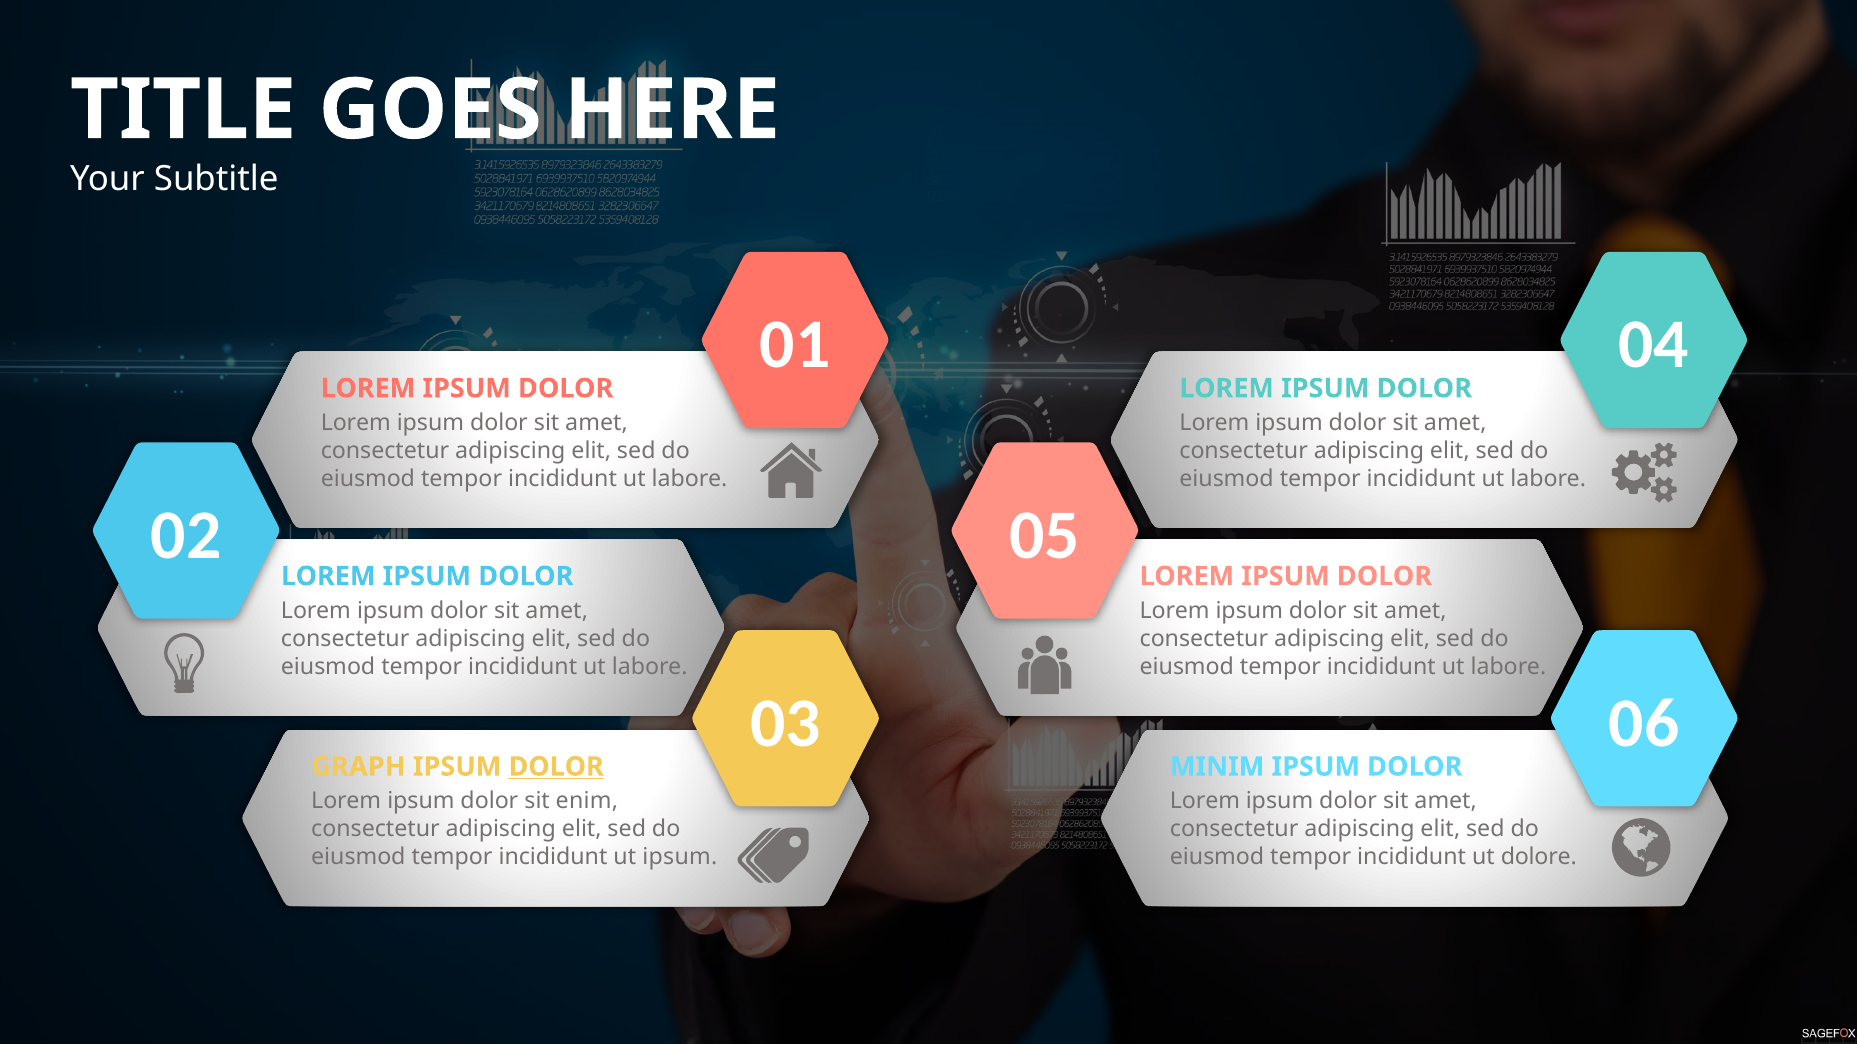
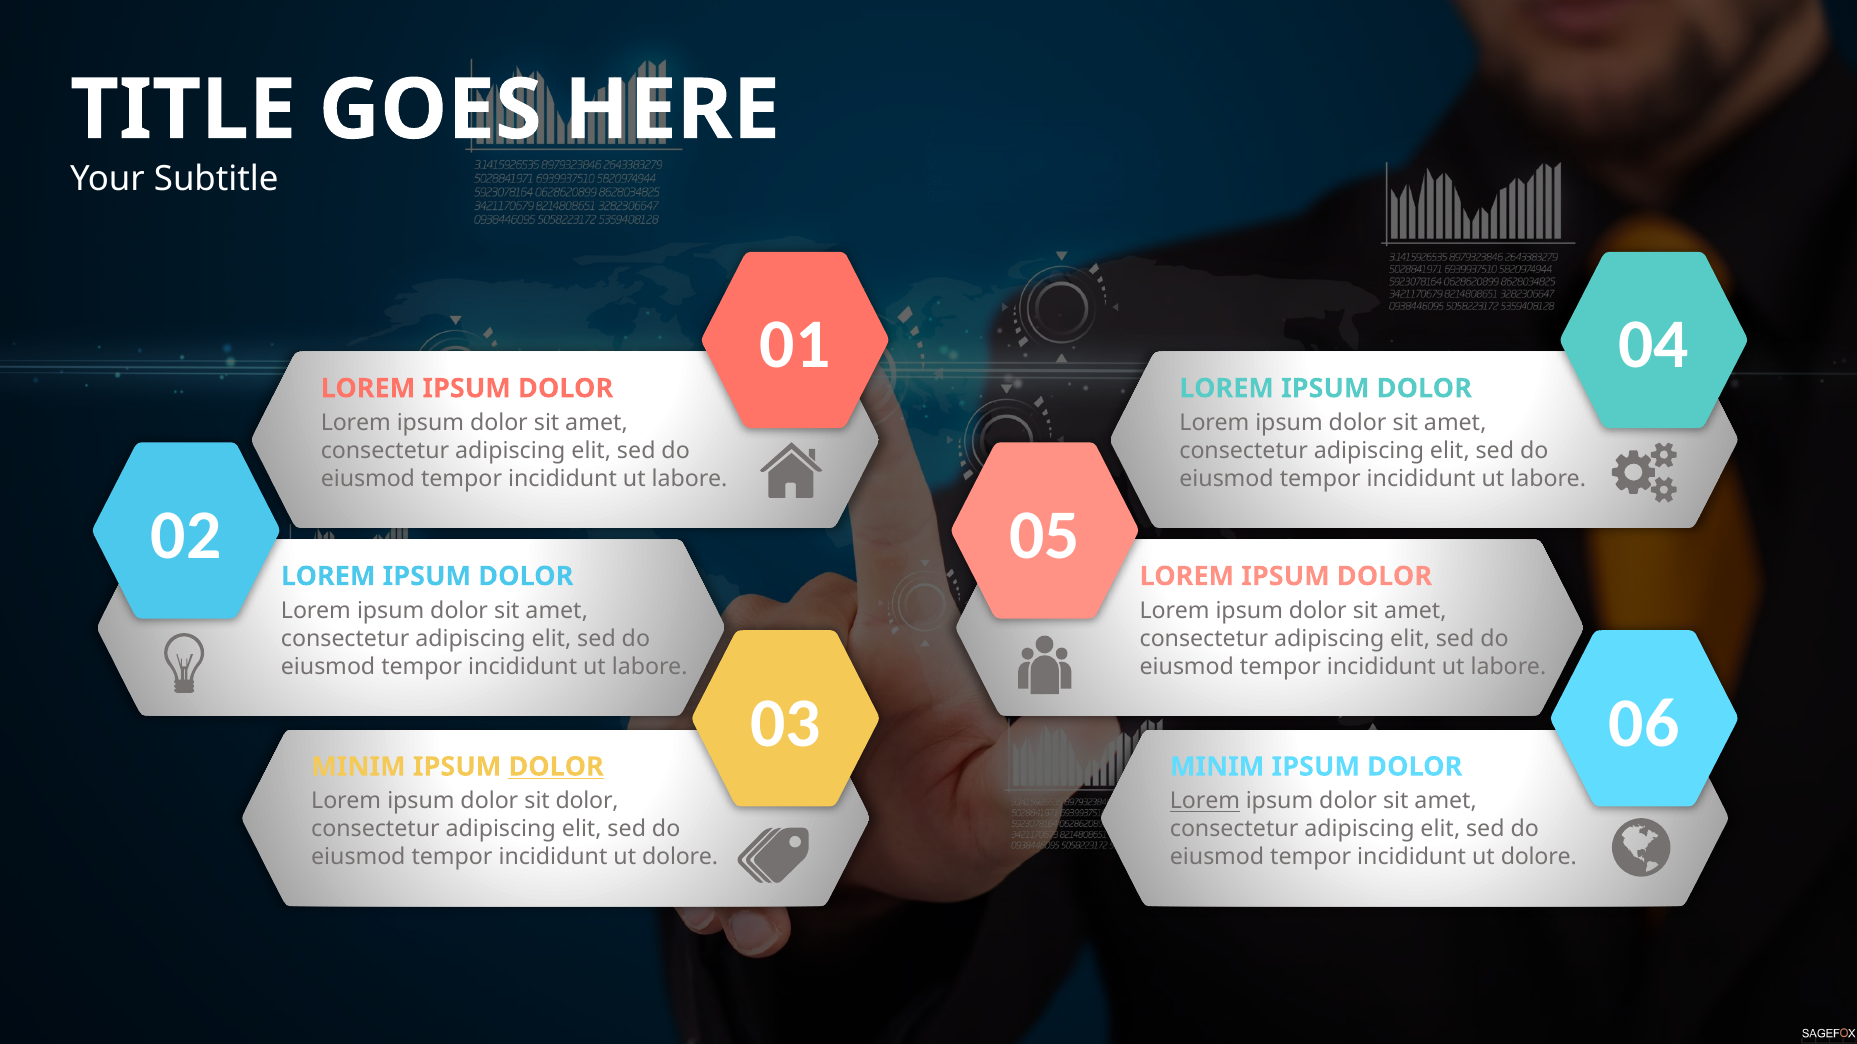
GRAPH: GRAPH -> MINIM (358, 767)
sit enim: enim -> dolor (587, 802)
Lorem underline: none -> present (1205, 802)
ipsum: ipsum -> dolore (680, 857)
